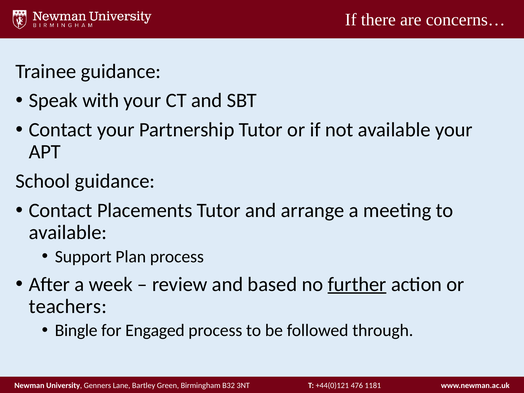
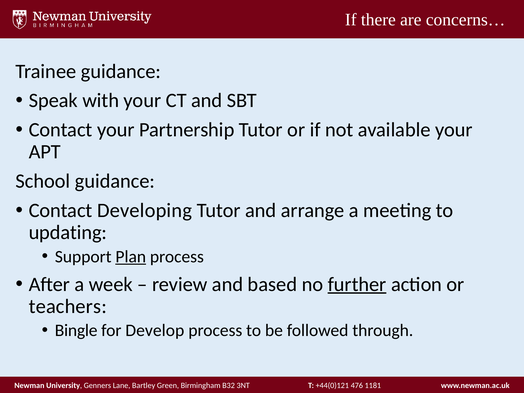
Placements: Placements -> Developing (145, 210)
available: available -> updating (68, 232)
Plan underline: none -> present (131, 257)
Engaged: Engaged -> Develop (155, 330)
